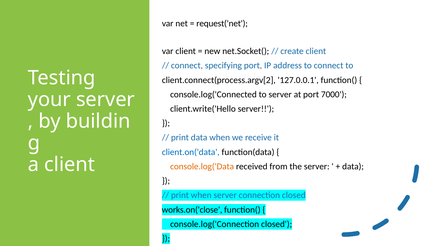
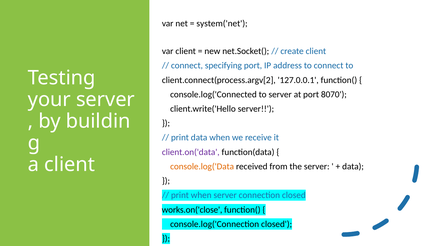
request('net: request('net -> system('net (222, 24)
7000: 7000 -> 8070 (334, 94)
client.on('data colour: blue -> purple (191, 152)
